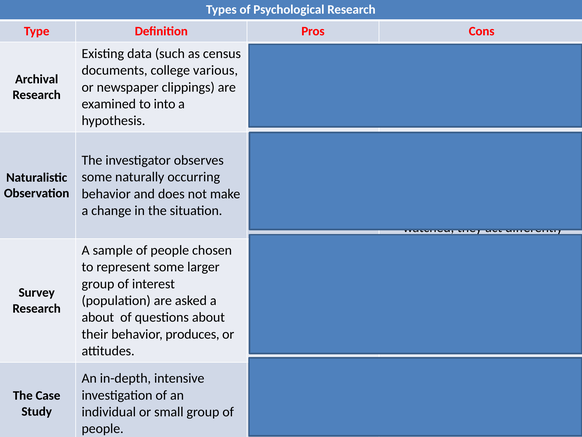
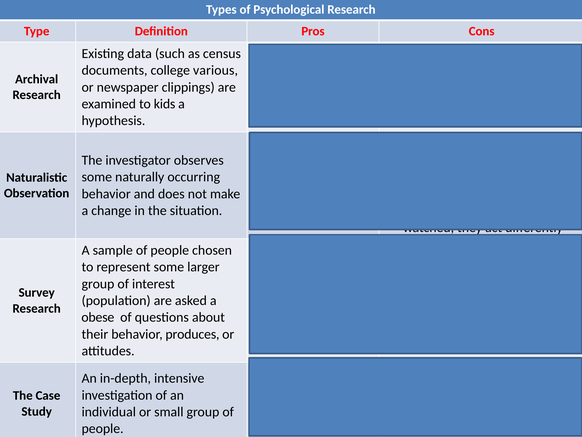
into: into -> kids (165, 104)
about: about -> obese (98, 317)
